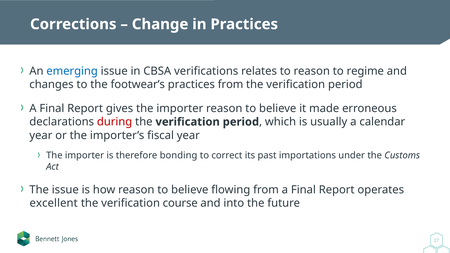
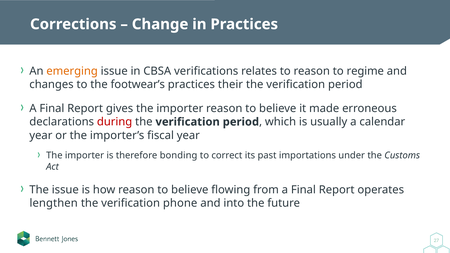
emerging colour: blue -> orange (72, 71)
practices from: from -> their (230, 85)
excellent: excellent -> lengthen (54, 203)
course: course -> phone (180, 203)
